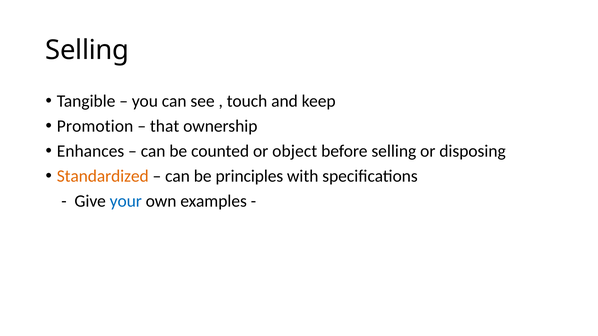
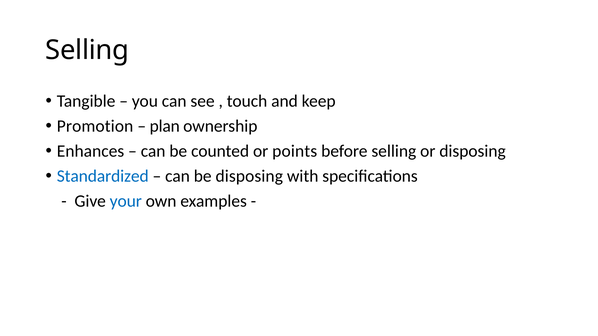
that: that -> plan (165, 126)
object: object -> points (295, 151)
Standardized colour: orange -> blue (103, 176)
be principles: principles -> disposing (249, 176)
